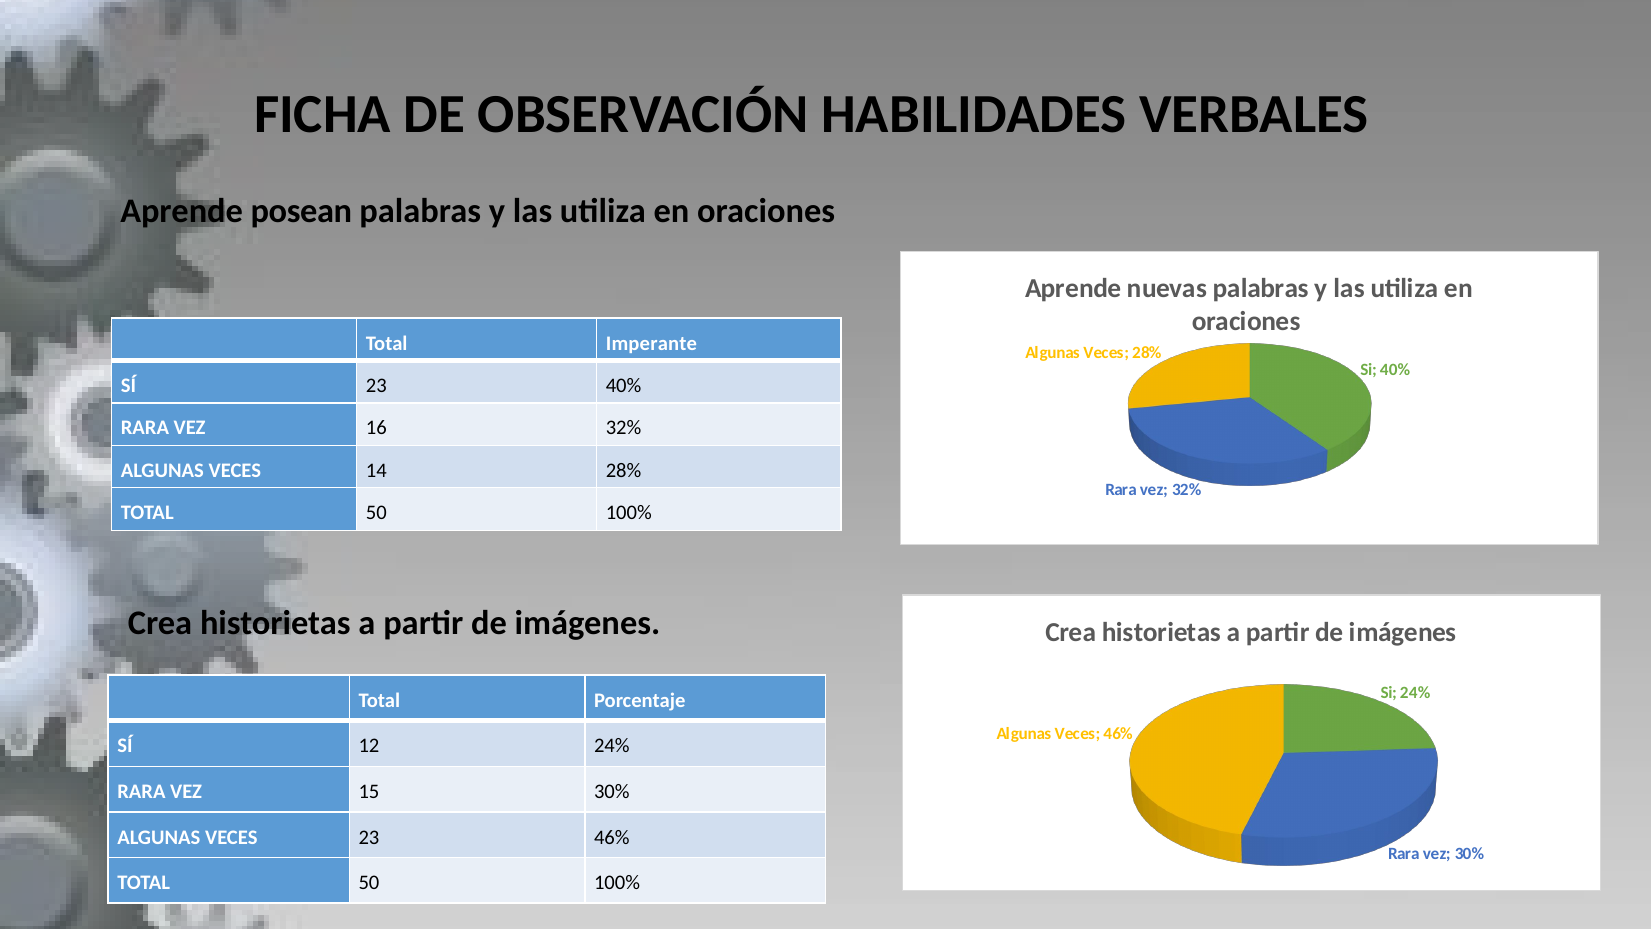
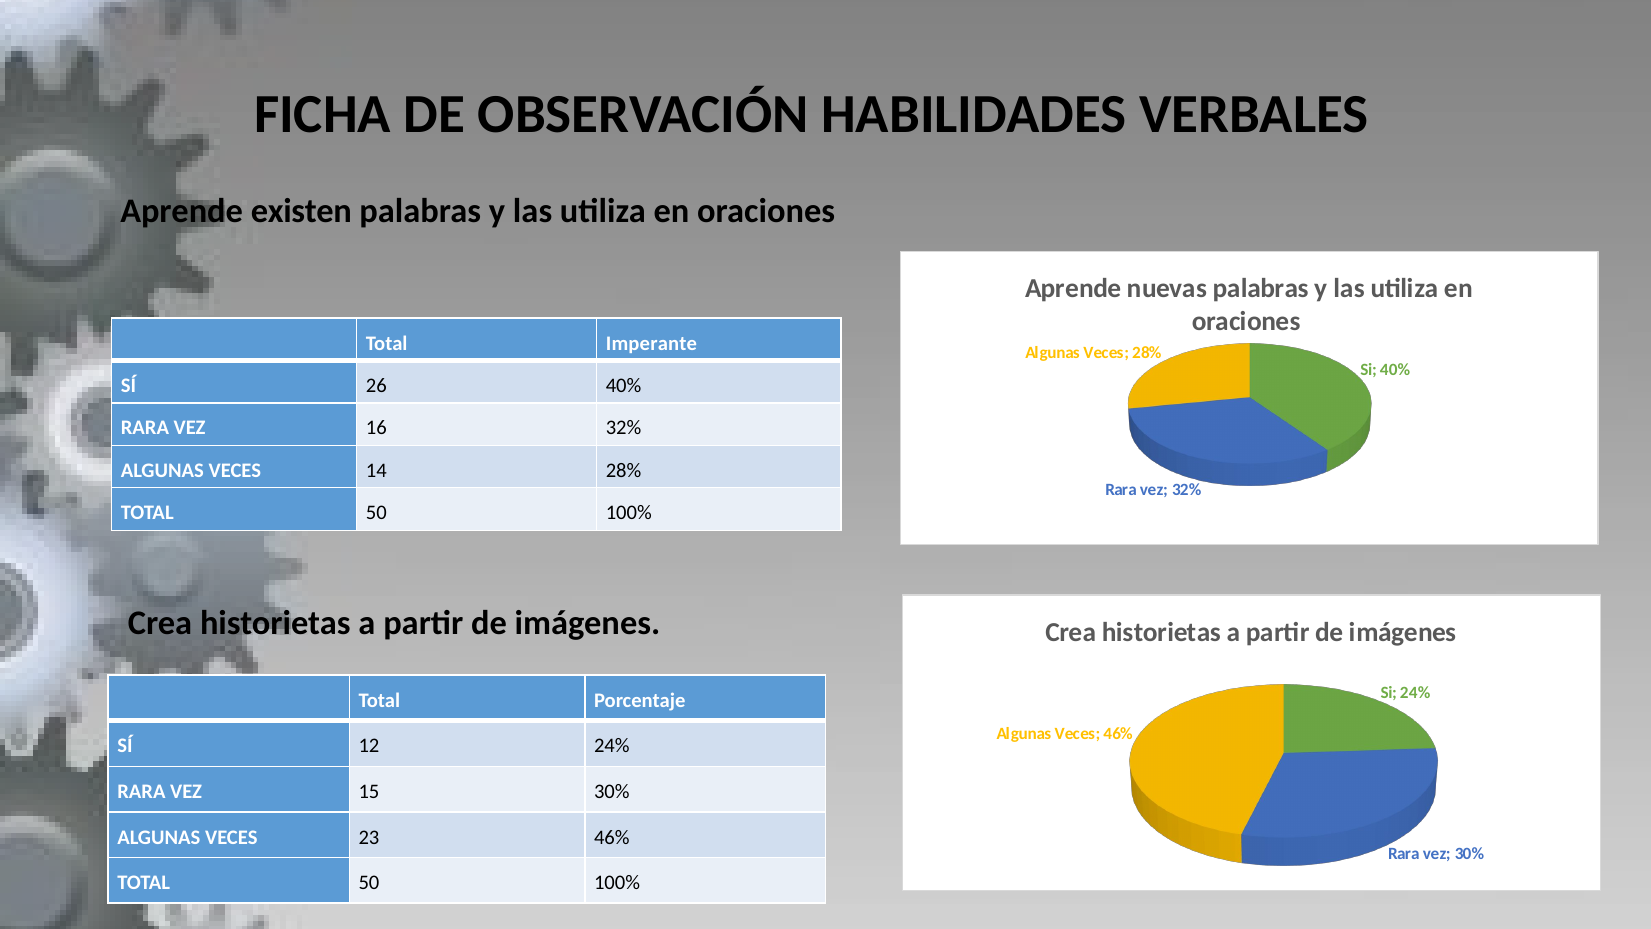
posean: posean -> existen (301, 211)
SÍ 23: 23 -> 26 (376, 386)
